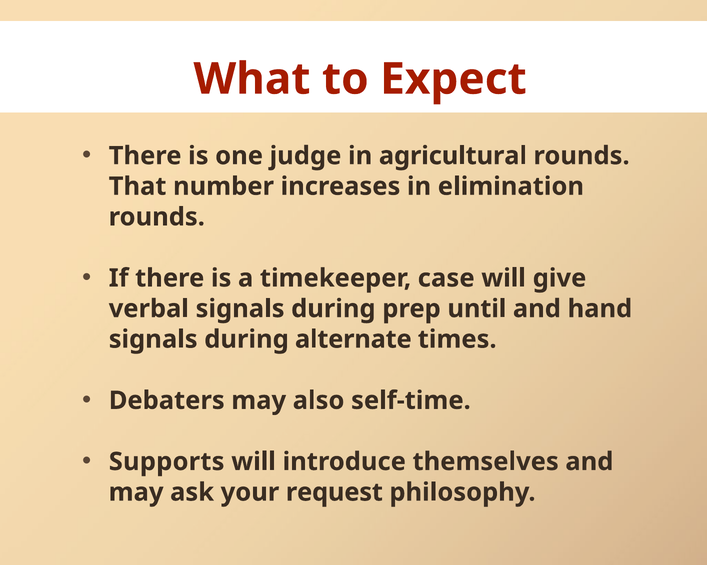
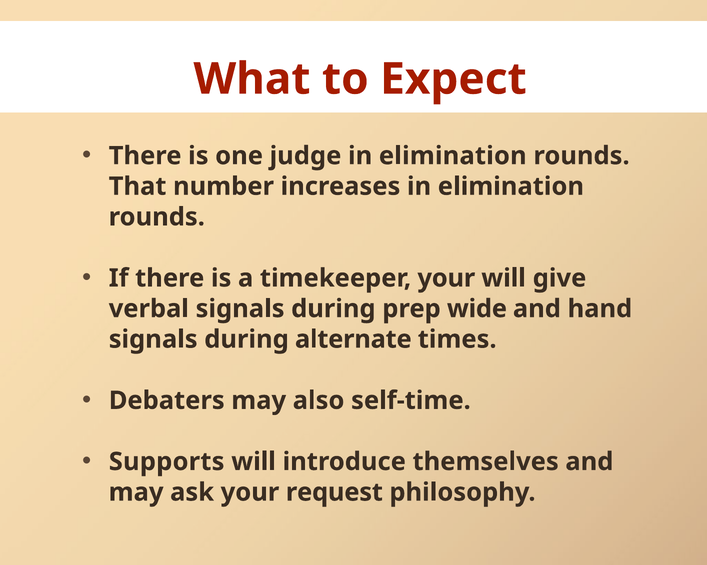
judge in agricultural: agricultural -> elimination (453, 156)
timekeeper case: case -> your (446, 278)
until: until -> wide (477, 309)
